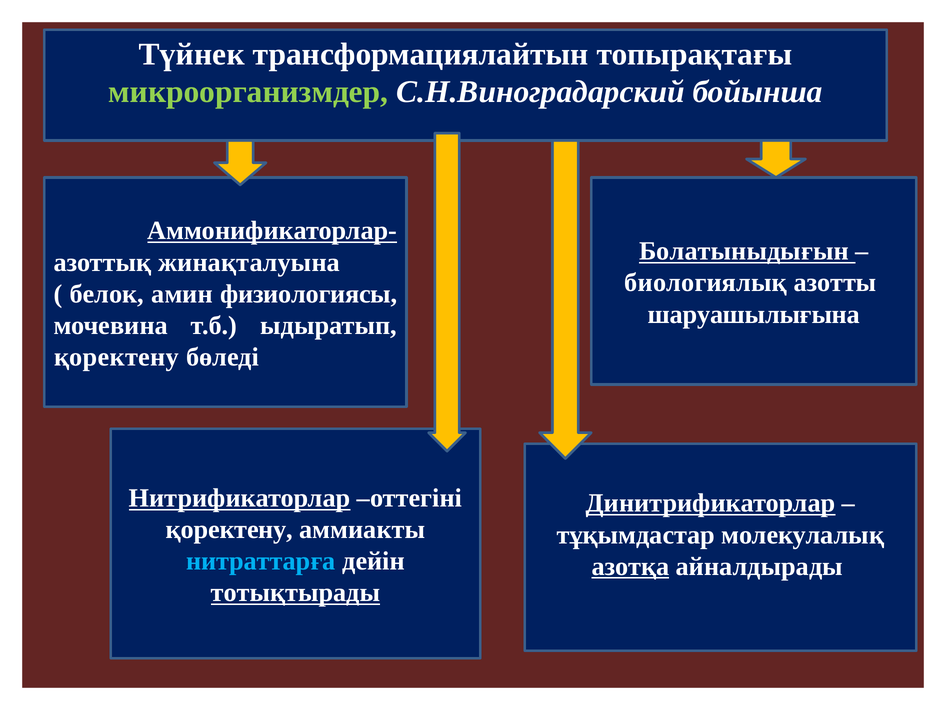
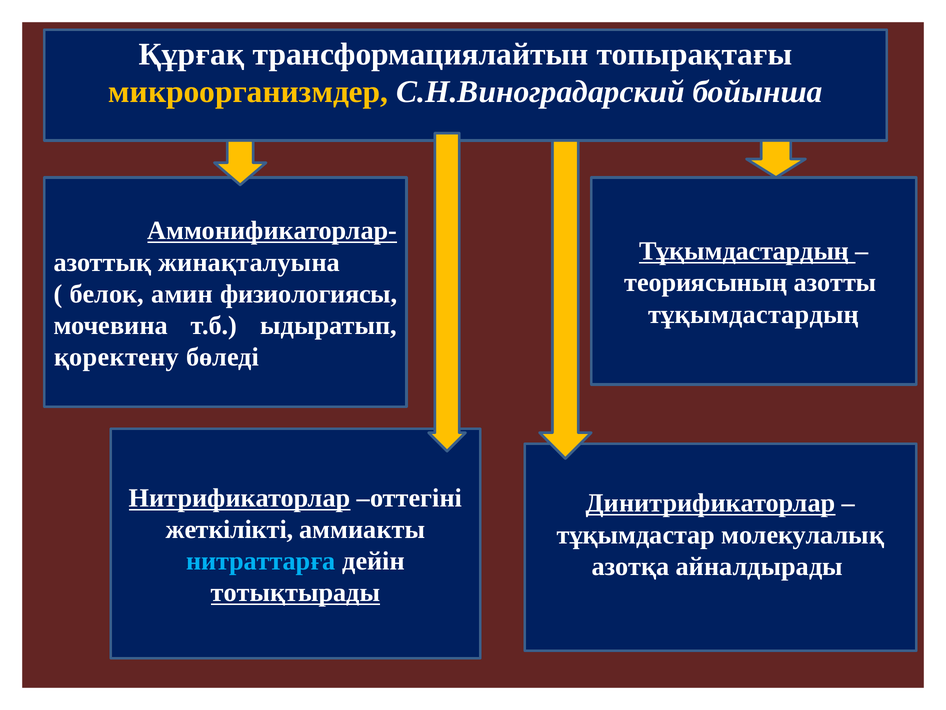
Түйнек: Түйнек -> Құрғақ (192, 54)
микроорганизмдер colour: light green -> yellow (248, 92)
Болатыныдығын: Болатыныдығын -> Тұқымдастардың (744, 251)
биологиялық: биологиялық -> теориясының (706, 283)
шаруашылығына: шаруашылығына -> тұқымдастардың (754, 314)
қоректену: қоректену -> жеткілікті (229, 529)
азотқа underline: present -> none (630, 566)
